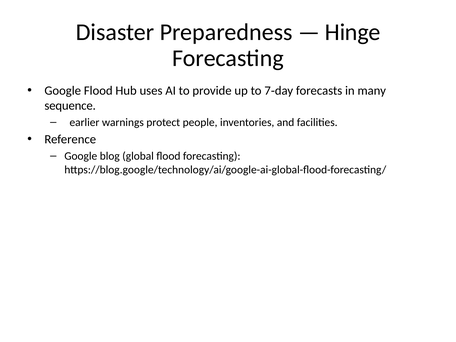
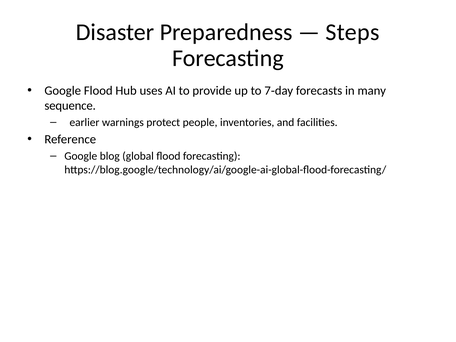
Hinge: Hinge -> Steps (352, 32)
